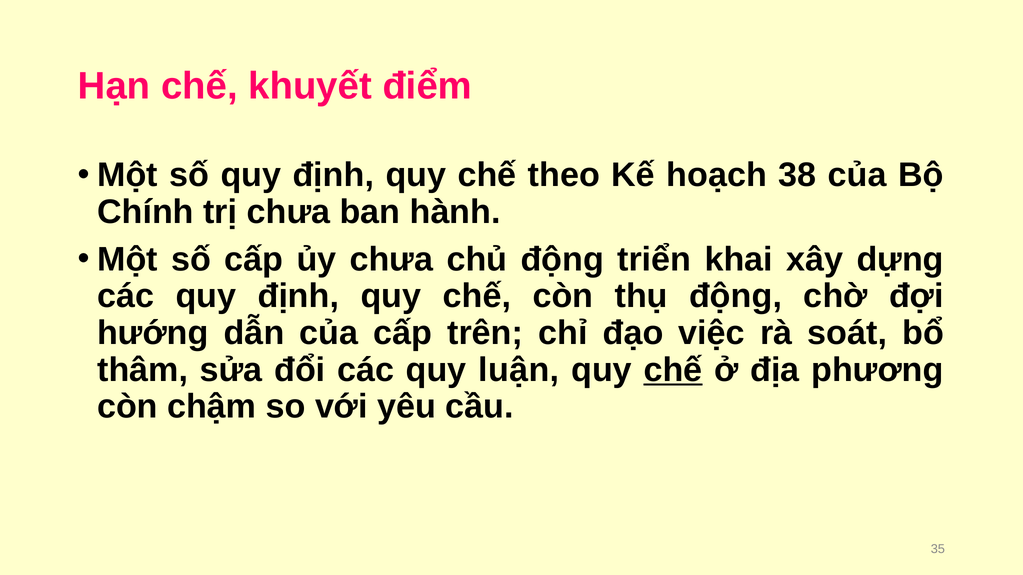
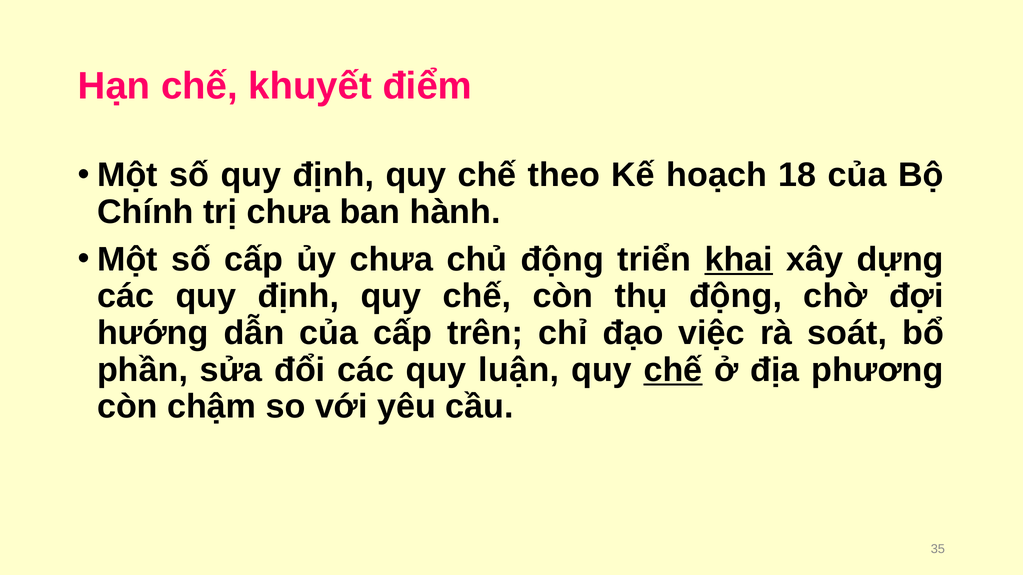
38: 38 -> 18 (797, 175)
khai underline: none -> present (739, 260)
thâm: thâm -> phần (143, 370)
